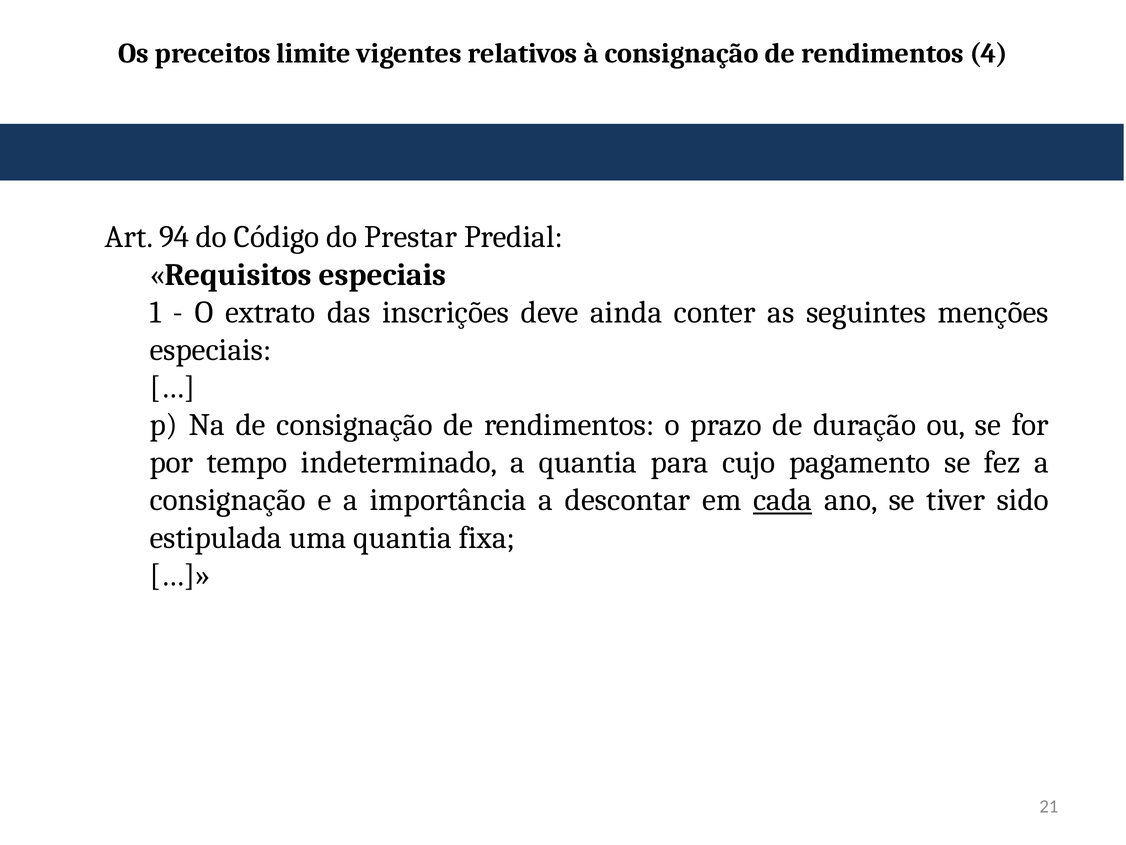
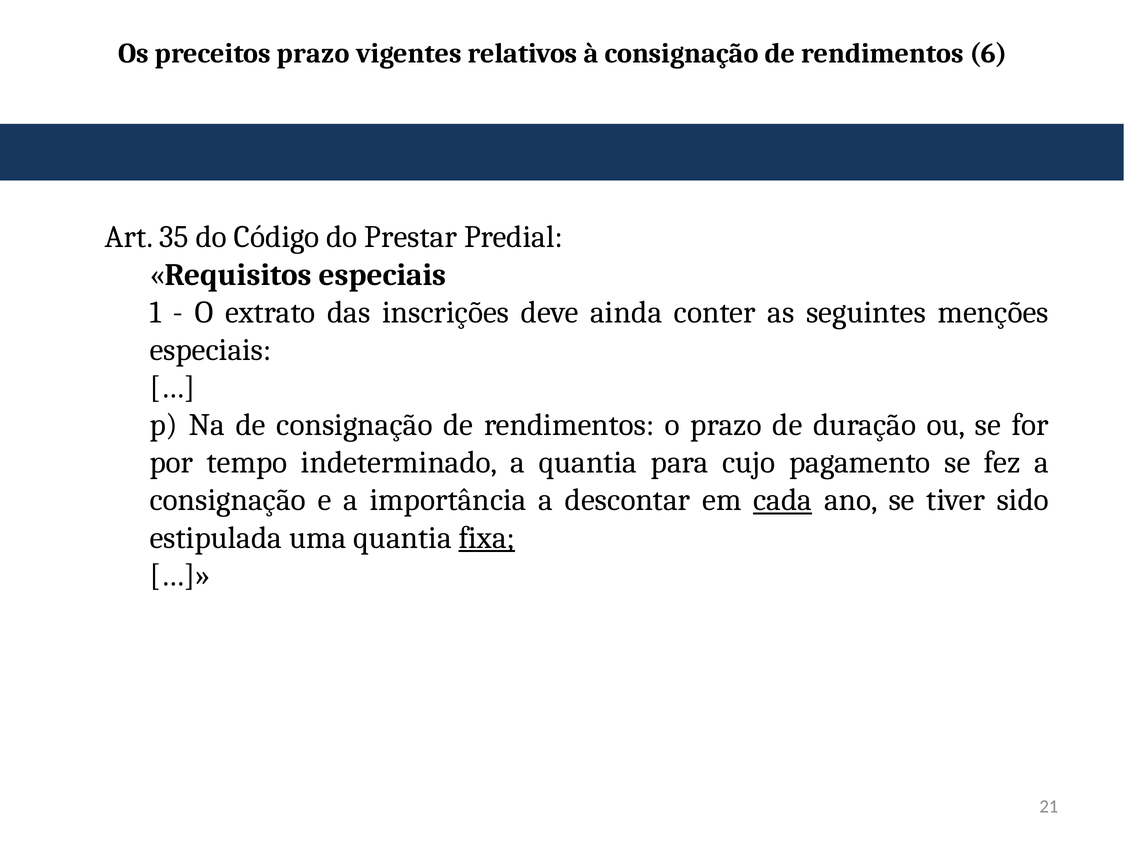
preceitos limite: limite -> prazo (313, 54)
4: 4 -> 6 (989, 54)
94: 94 -> 35 (174, 237)
fixa underline: none -> present (487, 537)
